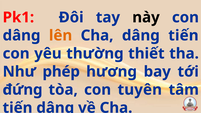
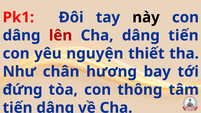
lên colour: orange -> red (61, 35)
thường: thường -> nguyện (95, 54)
phép: phép -> chân (61, 72)
tuyên: tuyên -> thông (140, 90)
